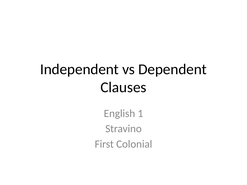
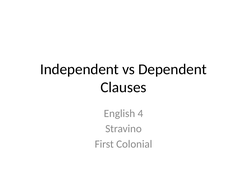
1: 1 -> 4 (140, 114)
